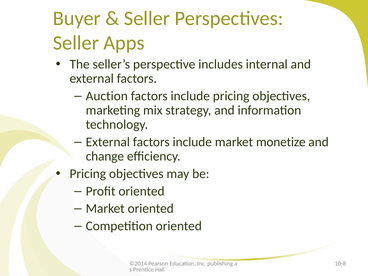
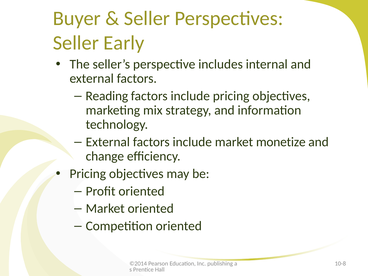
Apps: Apps -> Early (124, 43)
Auction: Auction -> Reading (107, 96)
